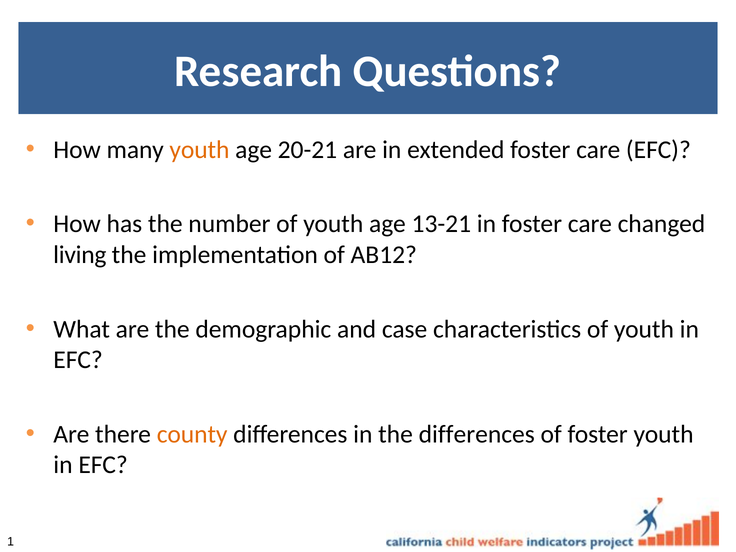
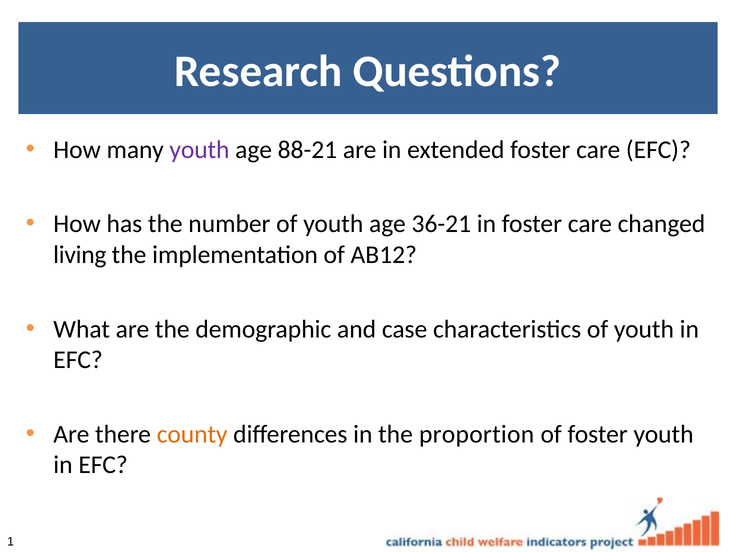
youth colour: orange -> purple (199, 150)
20-21: 20-21 -> 88-21 (307, 150)
13-21: 13-21 -> 36-21 (441, 224)
the differences: differences -> proportion (477, 434)
